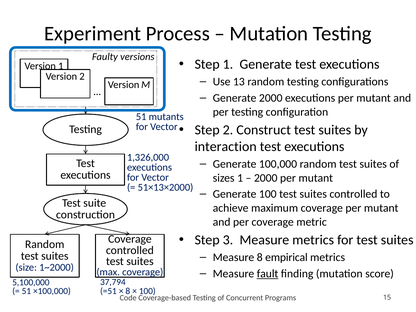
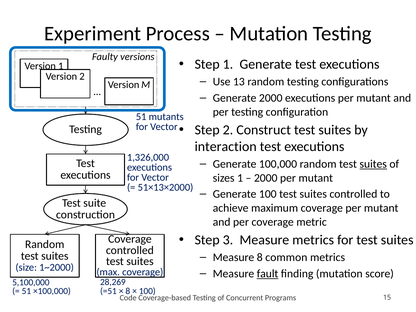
suites underline: none -> present (373, 164)
empirical: empirical -> common (286, 257)
37,794: 37,794 -> 28,269 (113, 282)
